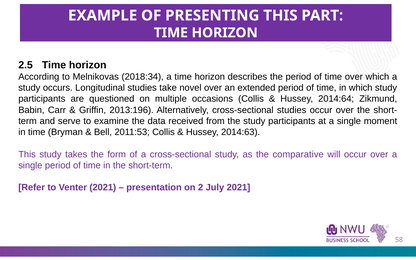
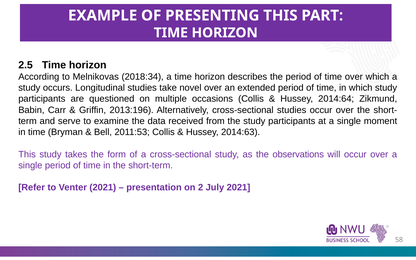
comparative: comparative -> observations (298, 154)
